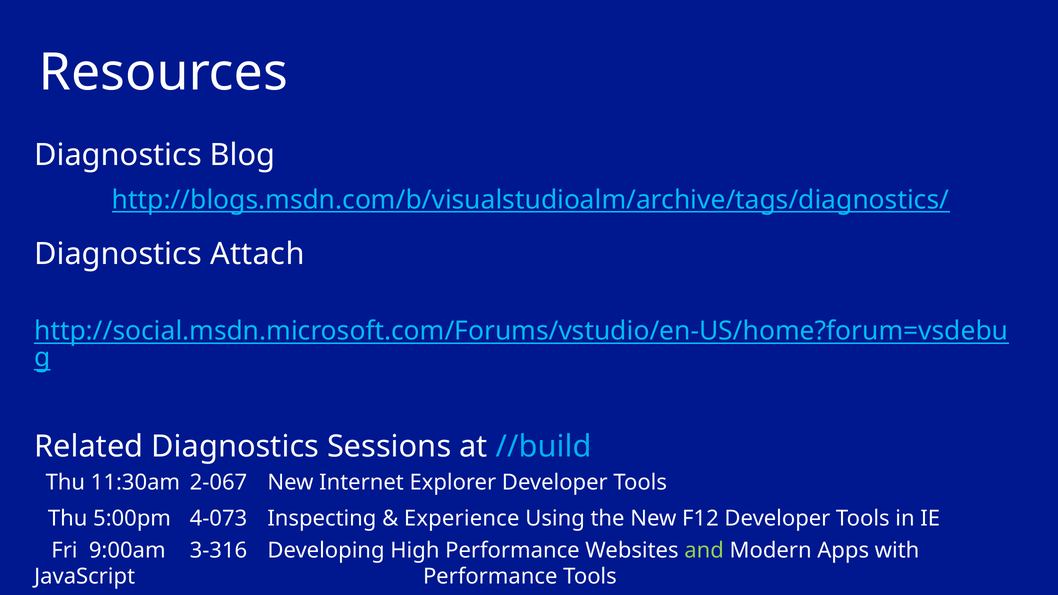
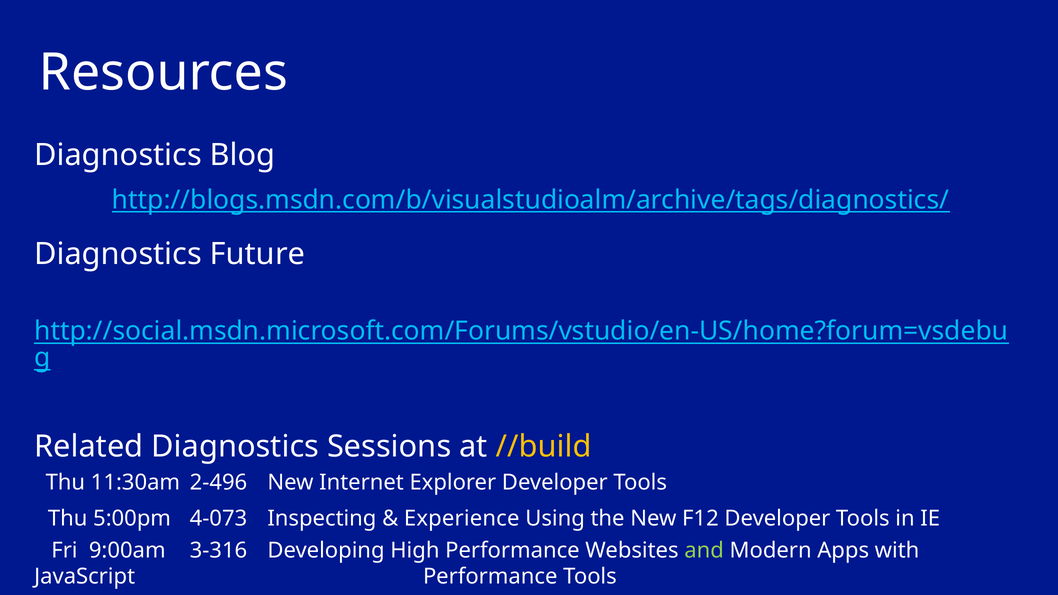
Attach: Attach -> Future (257, 254)
//build colour: light blue -> yellow (544, 447)
2-067: 2-067 -> 2-496 (218, 482)
